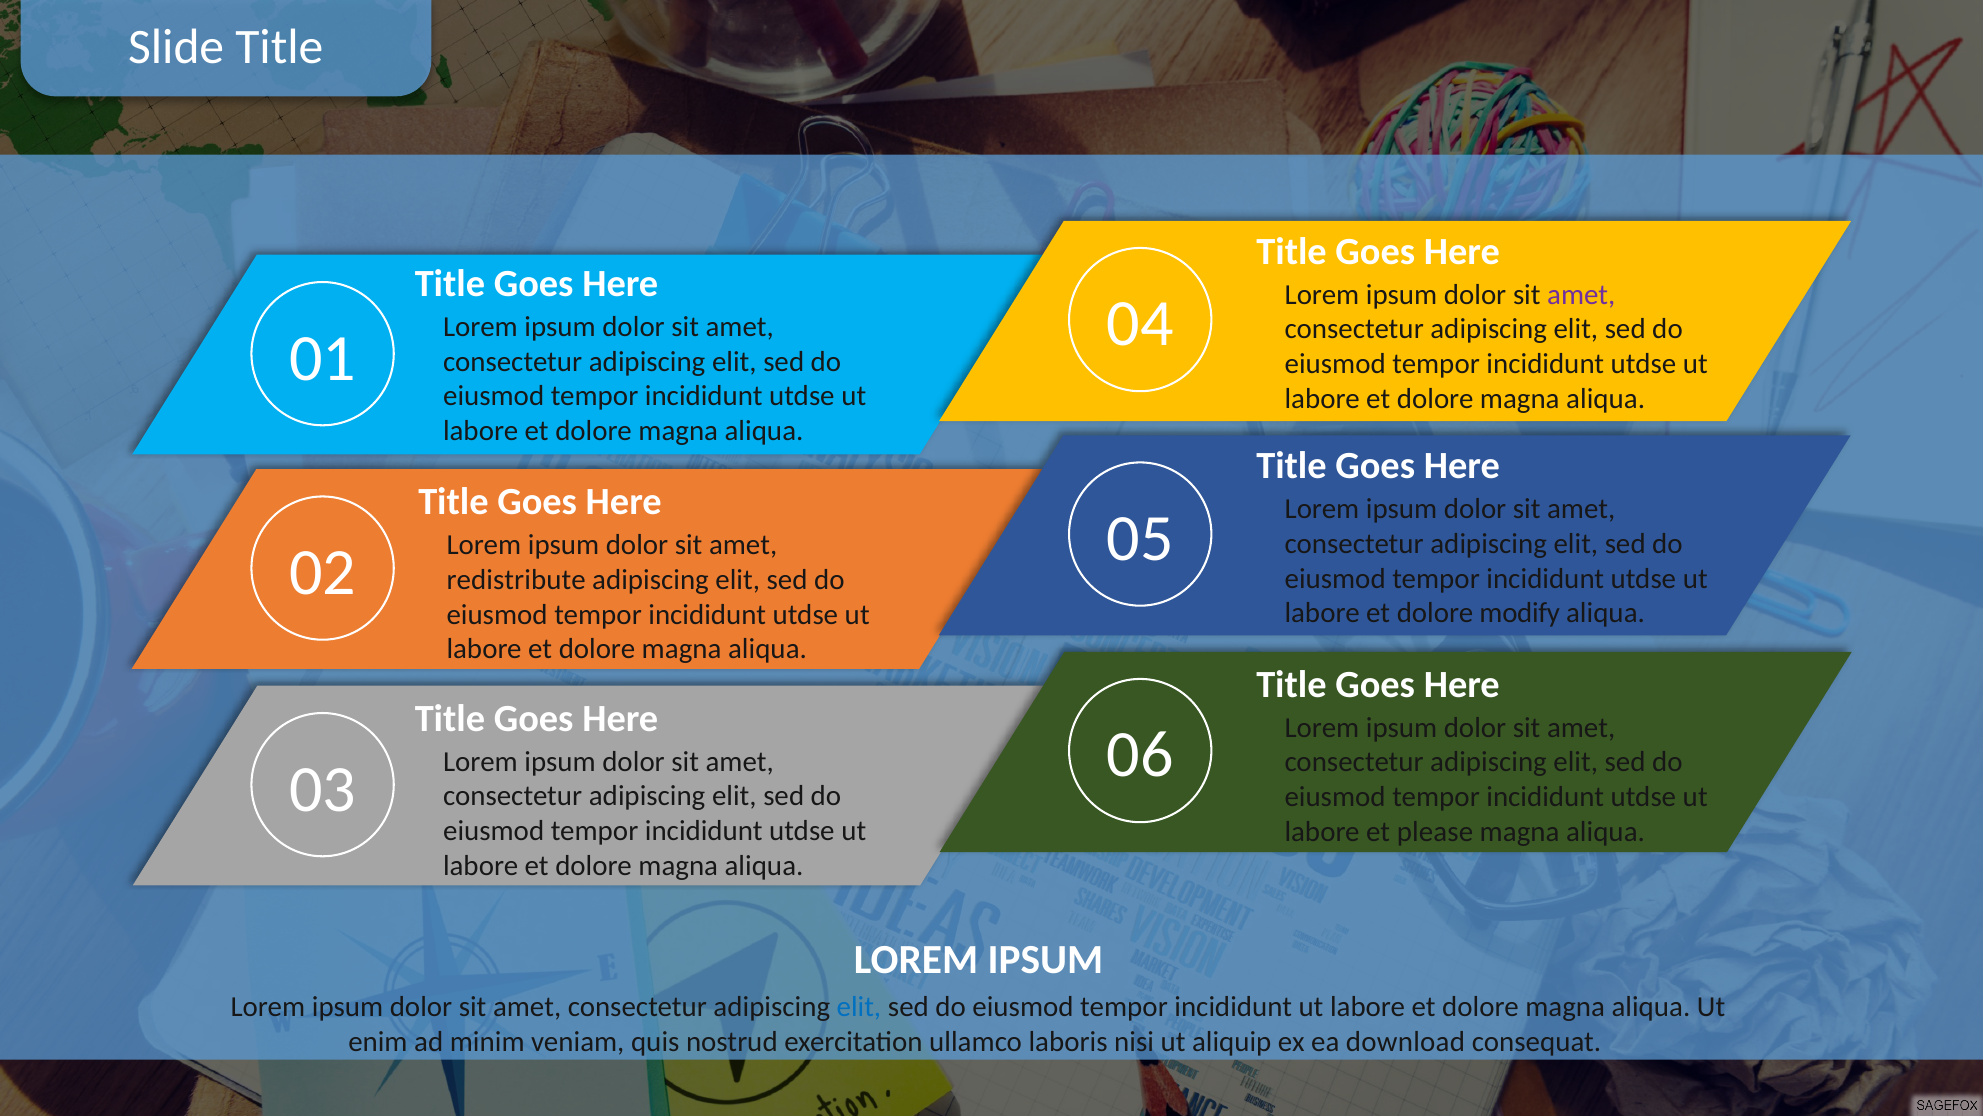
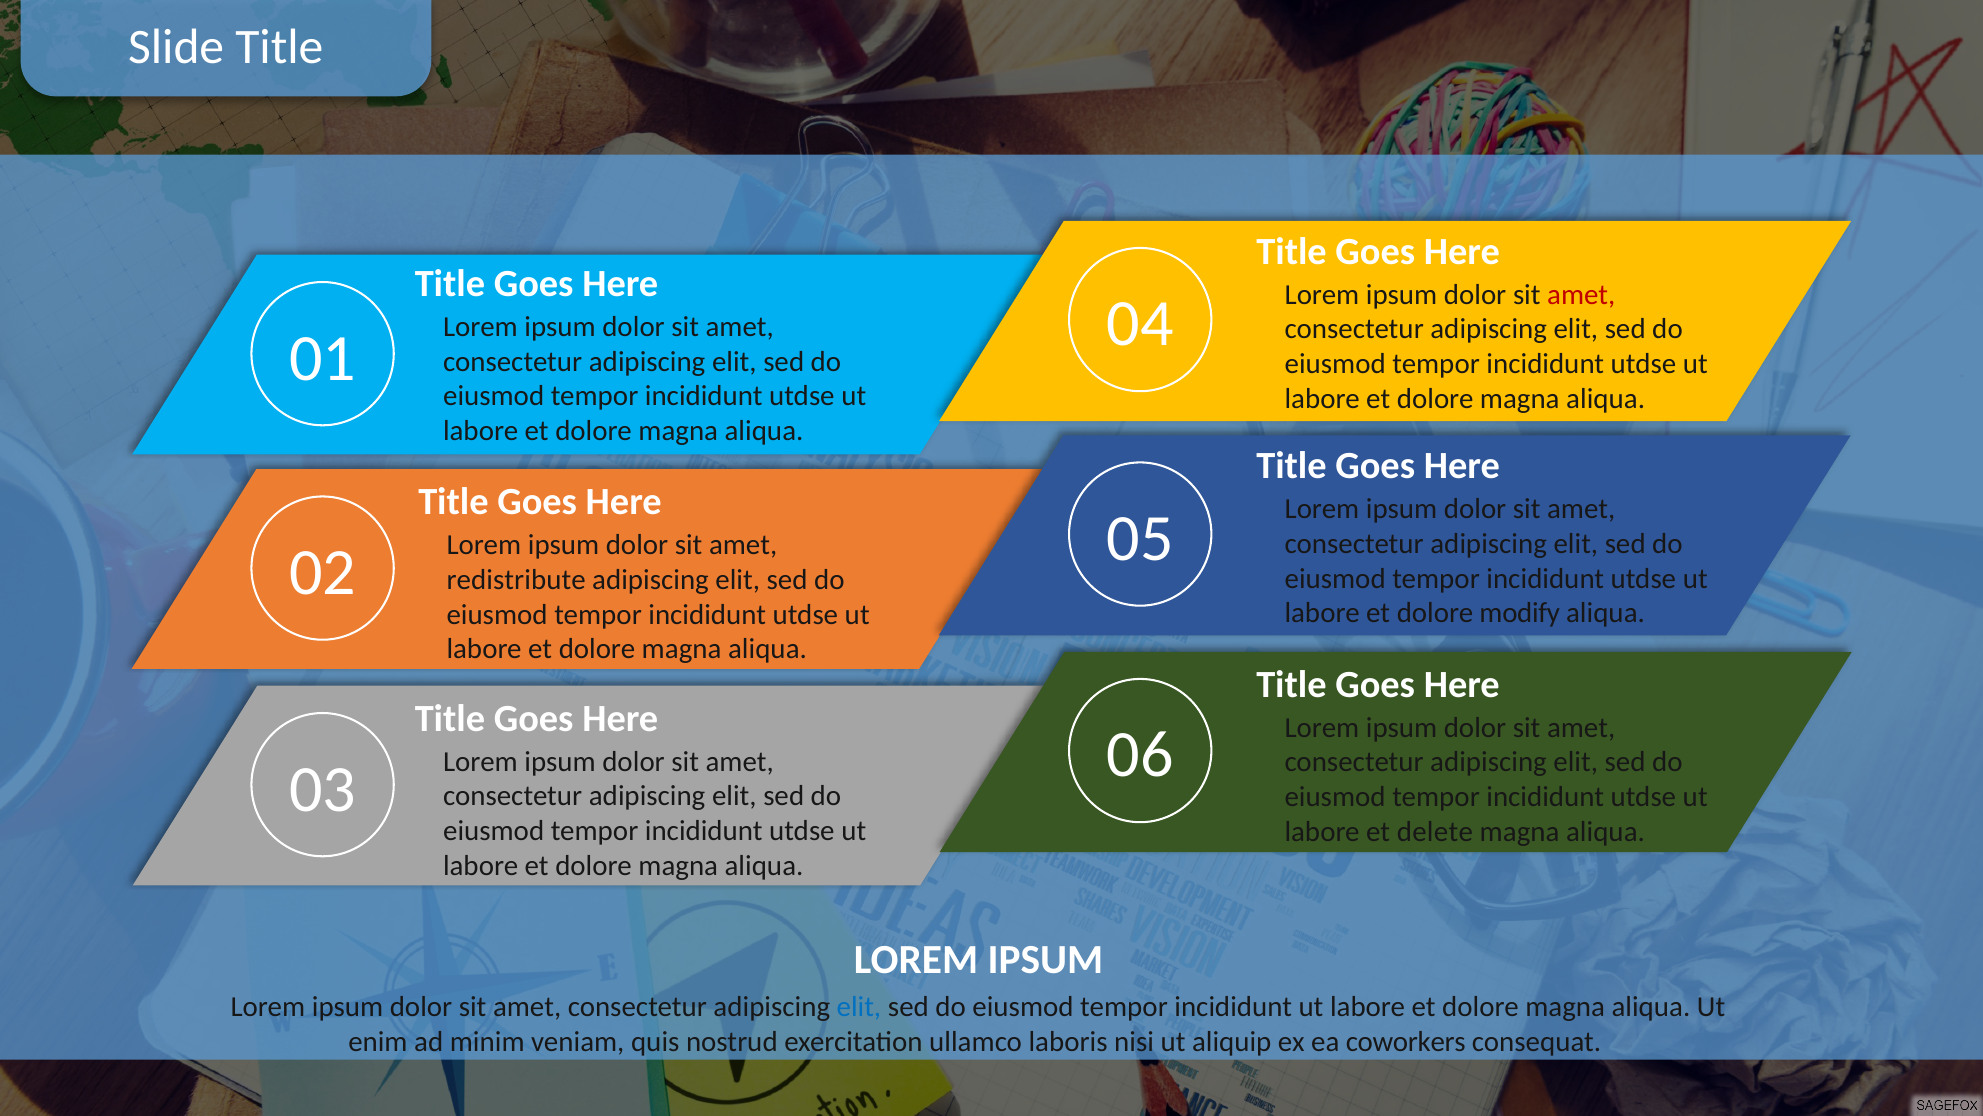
amet colour: purple -> red (1581, 294)
please: please -> delete (1435, 831)
download: download -> coworkers (1406, 1041)
